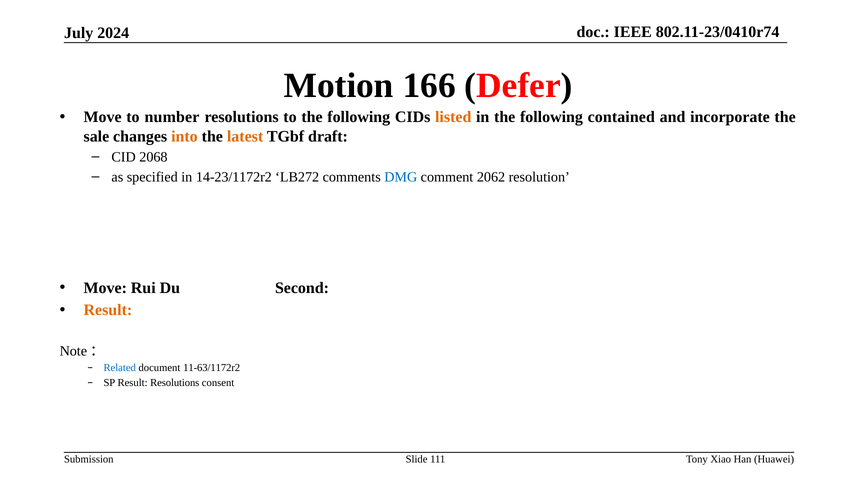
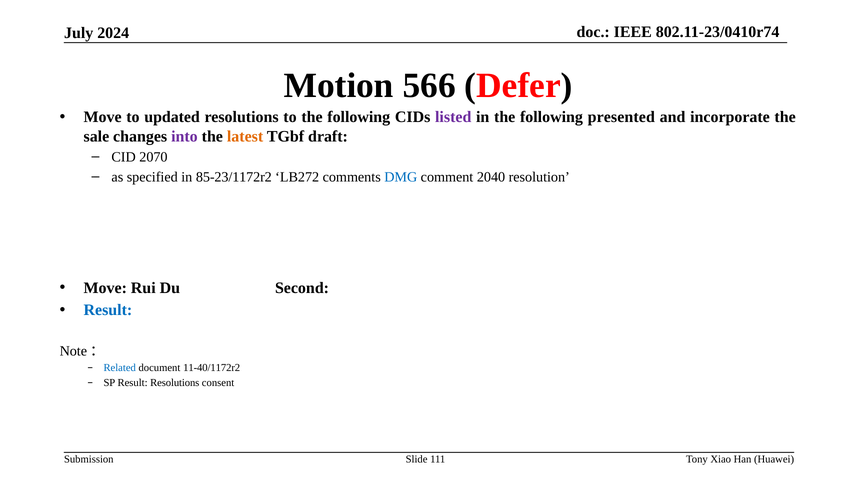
166: 166 -> 566 (429, 85)
number: number -> updated (172, 117)
listed colour: orange -> purple (453, 117)
contained: contained -> presented (621, 117)
into colour: orange -> purple (184, 136)
2068: 2068 -> 2070 (153, 157)
14-23/1172r2: 14-23/1172r2 -> 85-23/1172r2 (234, 177)
2062: 2062 -> 2040 (491, 177)
Result colour: orange -> blue (108, 310)
11-63/1172r2: 11-63/1172r2 -> 11-40/1172r2 (212, 367)
